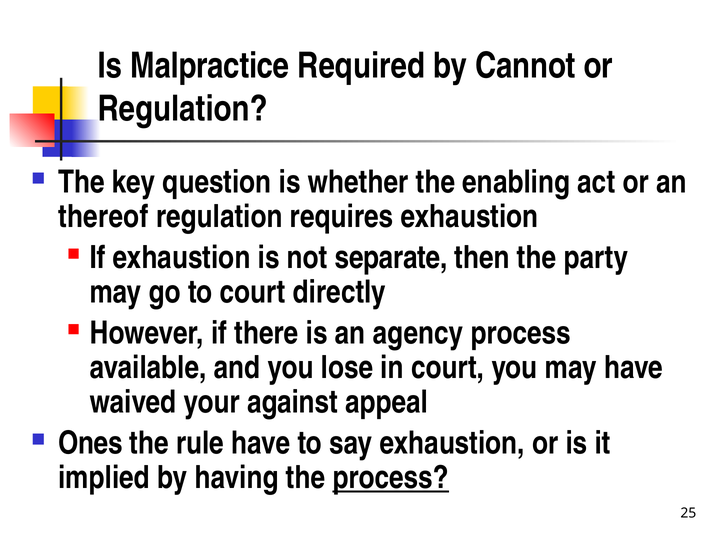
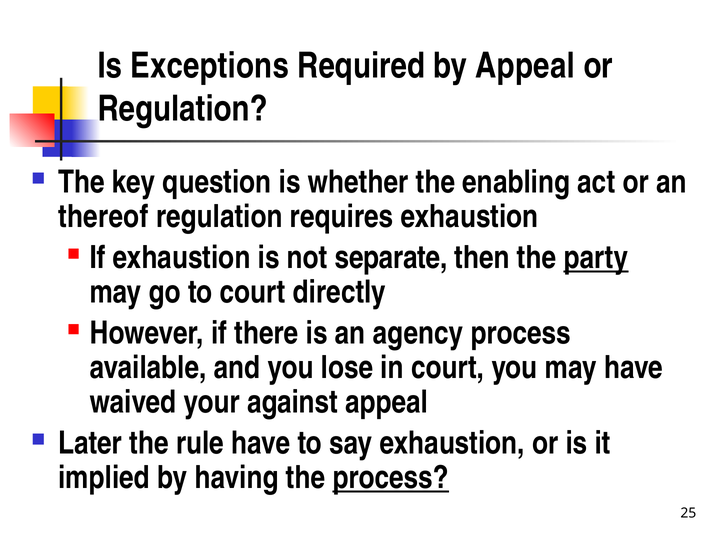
Malpractice: Malpractice -> Exceptions (210, 66)
by Cannot: Cannot -> Appeal (525, 66)
party underline: none -> present (596, 258)
Ones: Ones -> Later (90, 443)
